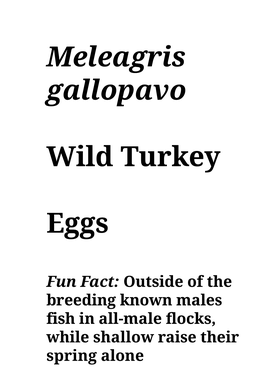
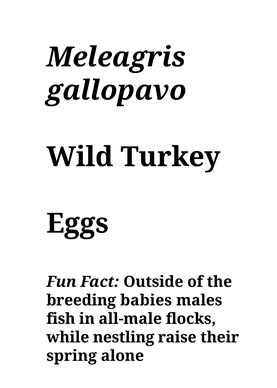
known: known -> babies (146, 300)
shallow: shallow -> nestling (124, 337)
